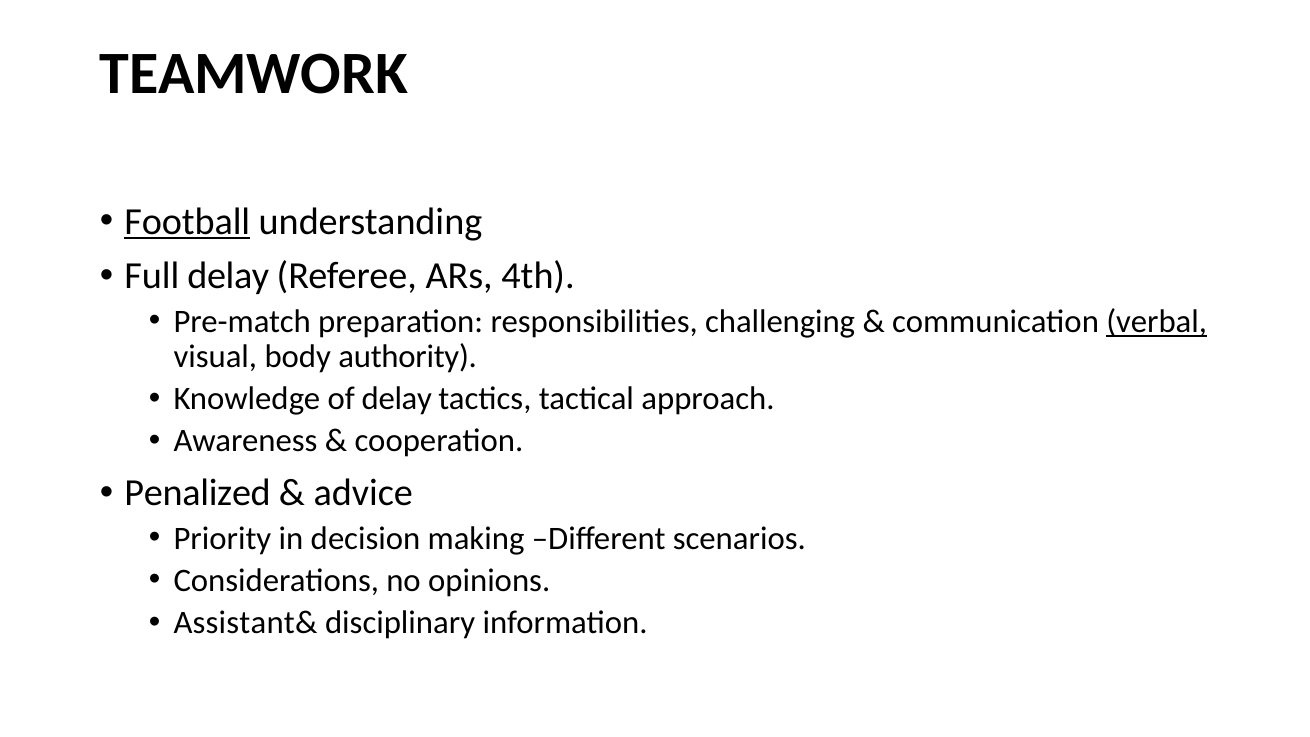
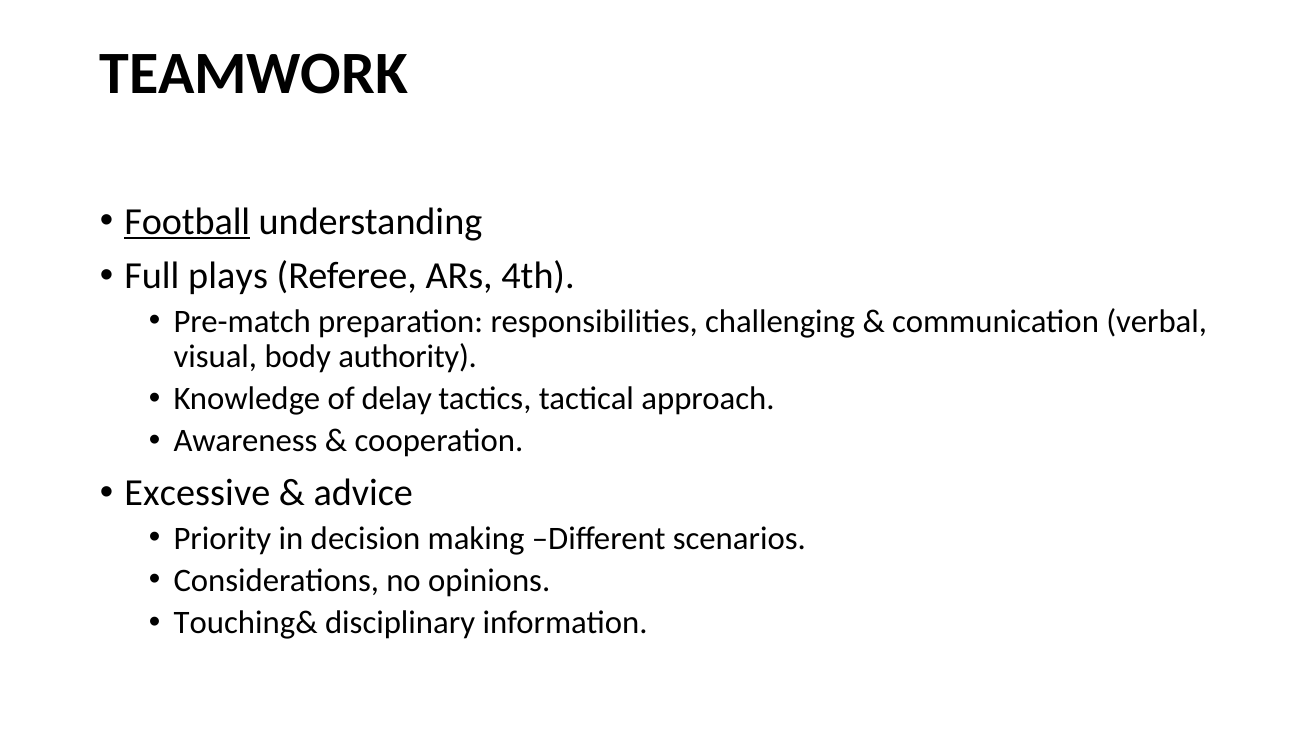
Full delay: delay -> plays (228, 276)
verbal underline: present -> none (1157, 321)
Penalized: Penalized -> Excessive (197, 493)
Assistant&: Assistant& -> Touching& (246, 622)
